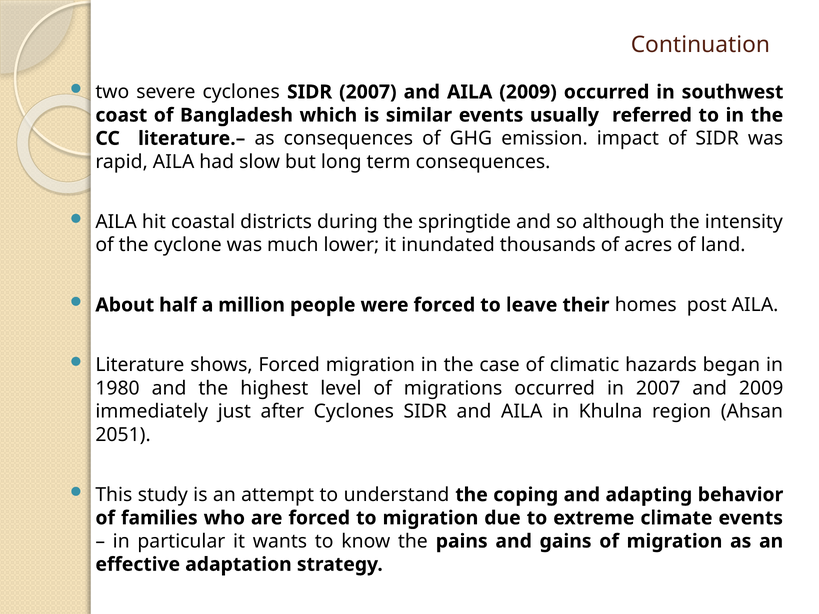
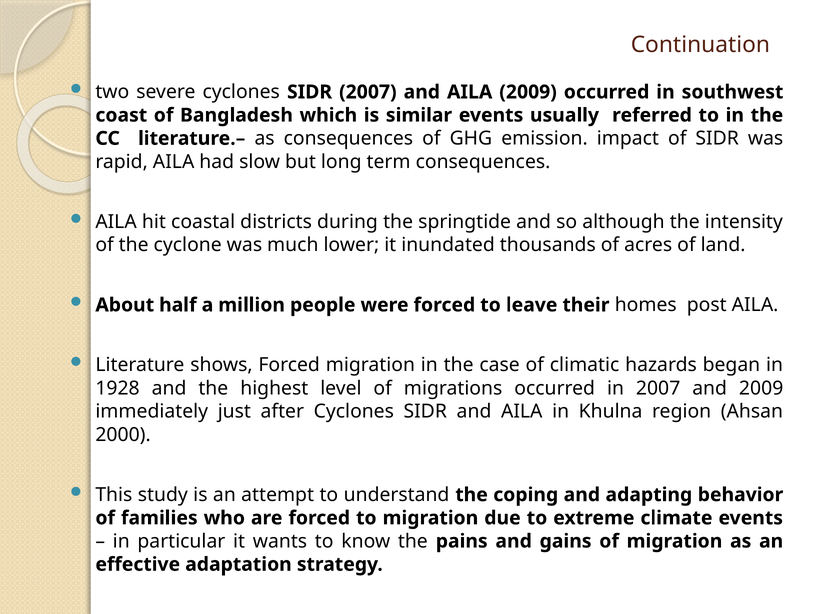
1980: 1980 -> 1928 (118, 388)
2051: 2051 -> 2000 (123, 435)
